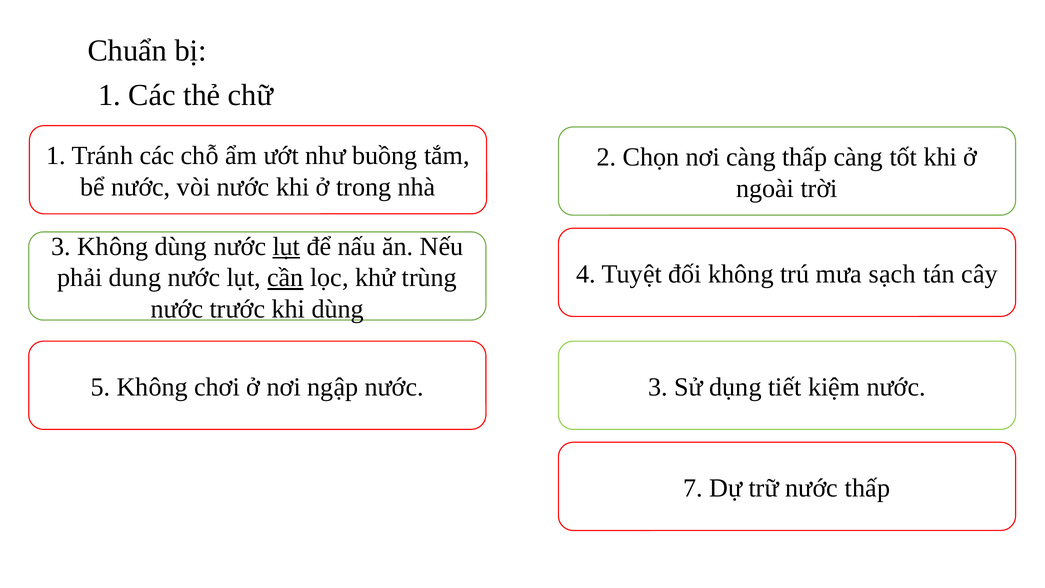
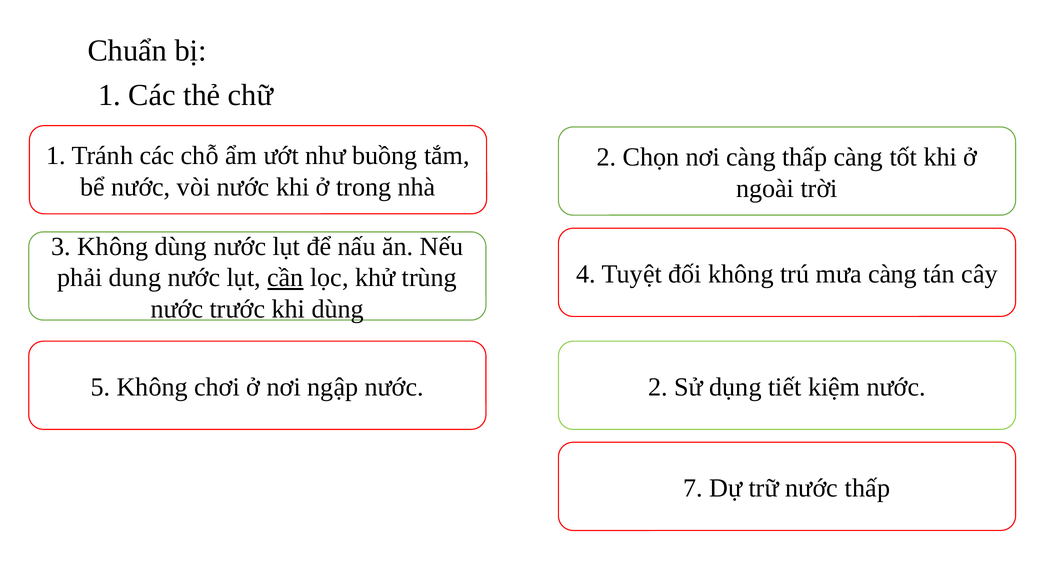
lụt underline: present -> none (286, 246)
mưa sạch: sạch -> càng (893, 274)
nước 3: 3 -> 2 (658, 387)
